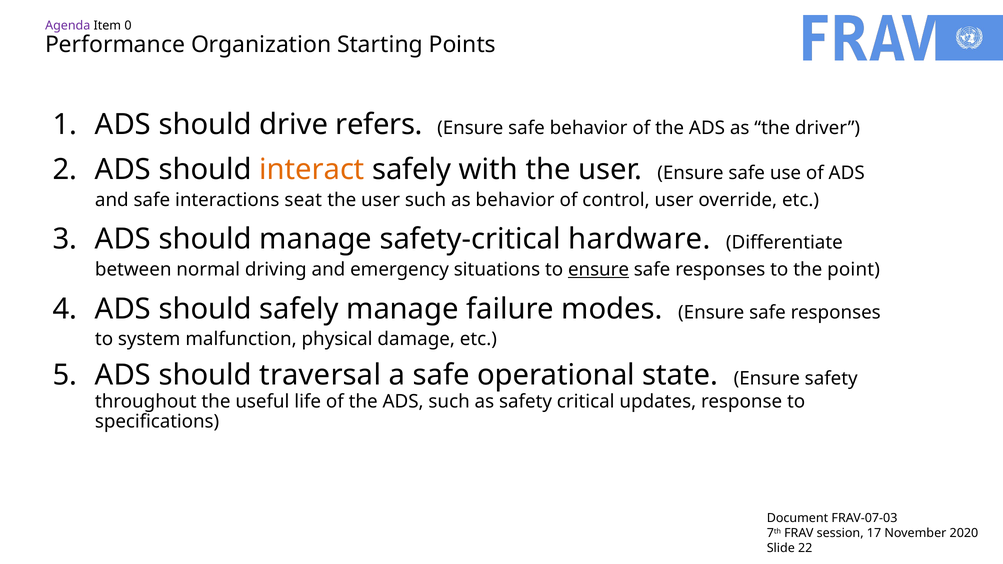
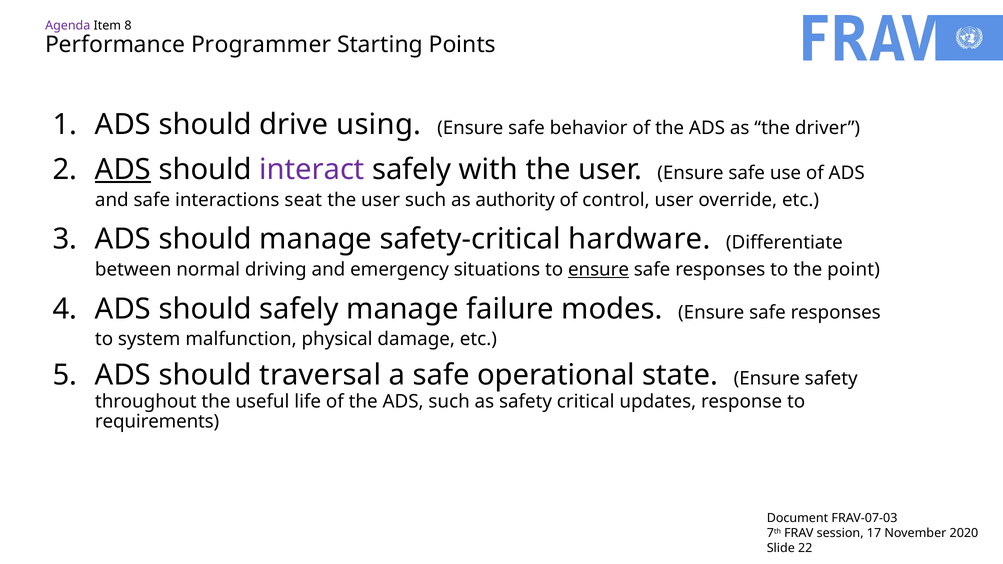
0: 0 -> 8 (128, 25)
Organization: Organization -> Programmer (261, 45)
refers: refers -> using (379, 125)
ADS underline: none -> present (123, 170)
interact colour: orange -> purple (312, 170)
as behavior: behavior -> authority (515, 200)
specifications: specifications -> requirements (157, 422)
